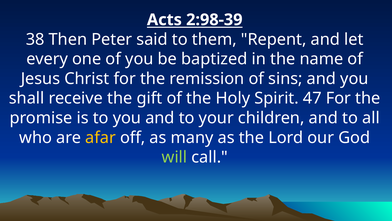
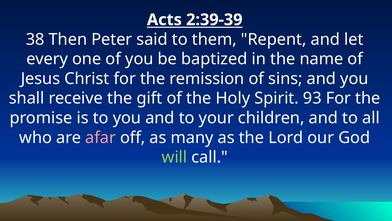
2:98-39: 2:98-39 -> 2:39-39 (214, 20)
47: 47 -> 93 (312, 98)
afar colour: yellow -> pink (101, 137)
